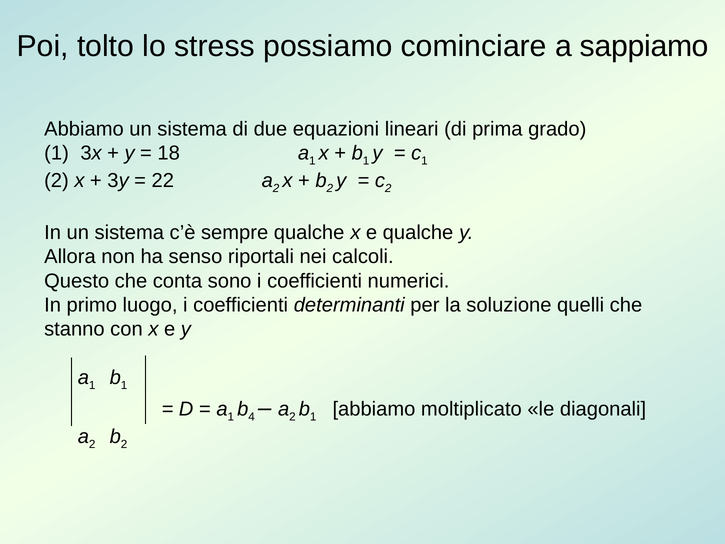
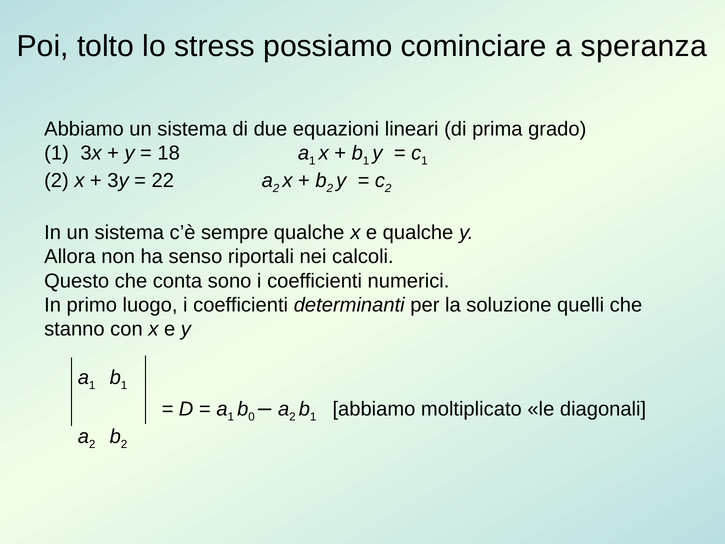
sappiamo: sappiamo -> speranza (644, 46)
4: 4 -> 0 (252, 417)
